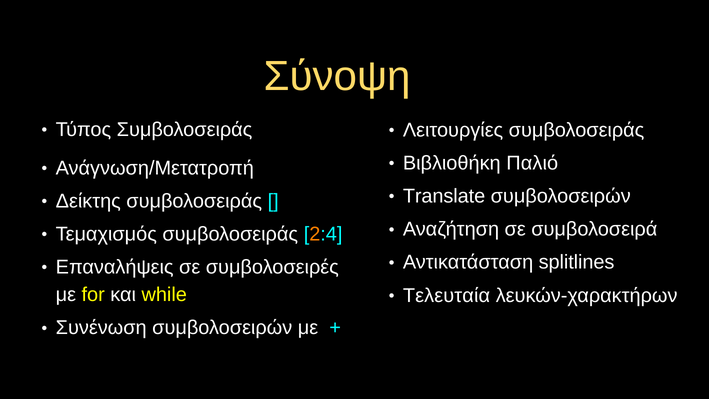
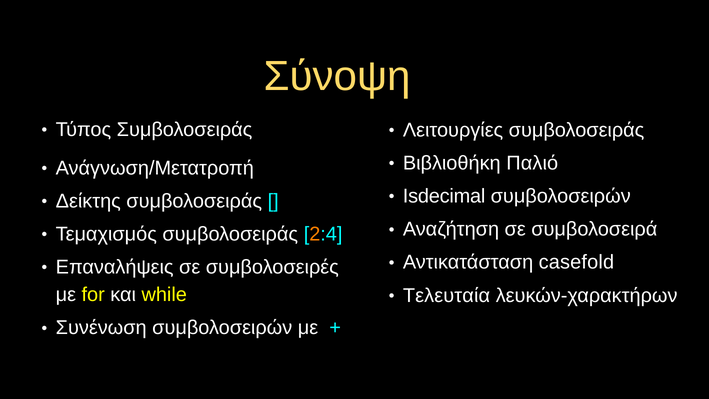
Translate: Translate -> Isdecimal (444, 196)
splitlines: splitlines -> casefold (576, 262)
